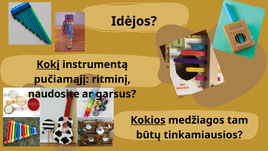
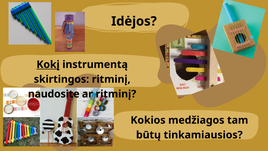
pučiamąjį: pučiamąjį -> skirtingos (61, 79)
ar garsus: garsus -> ritminį (116, 94)
Kokios underline: present -> none (148, 120)
